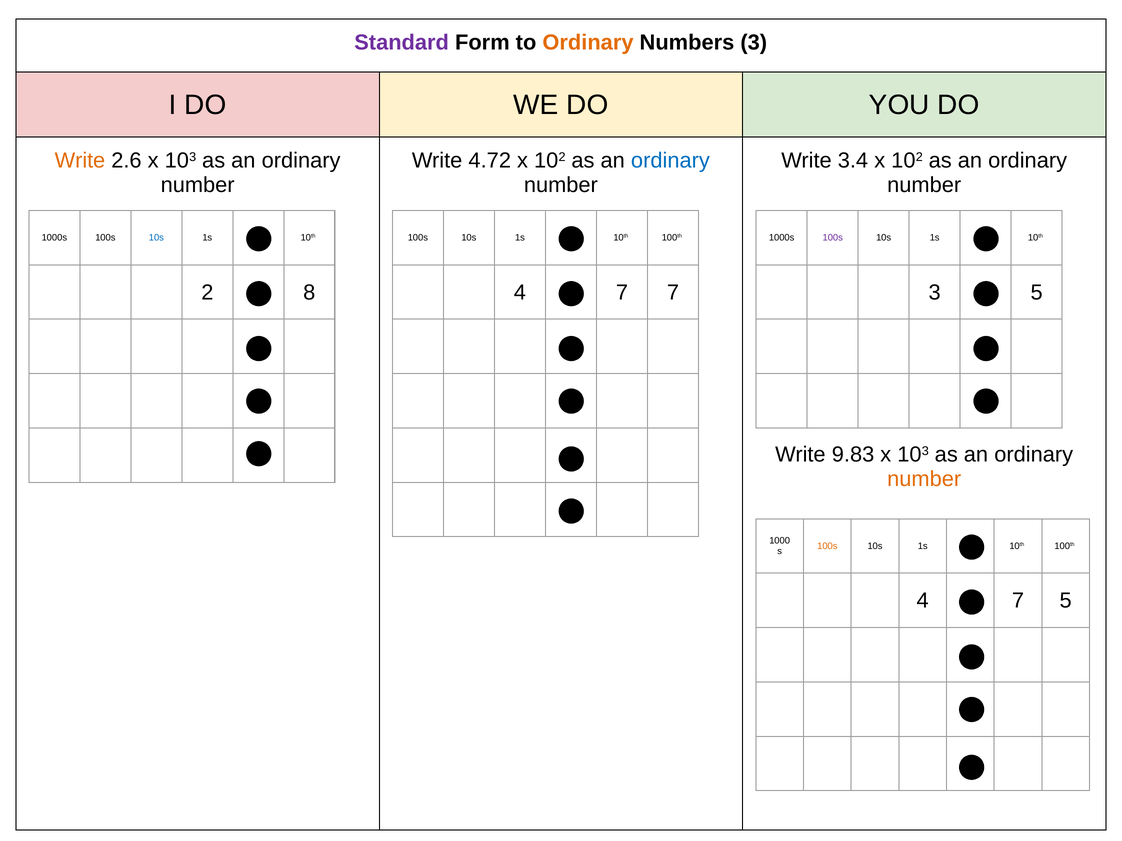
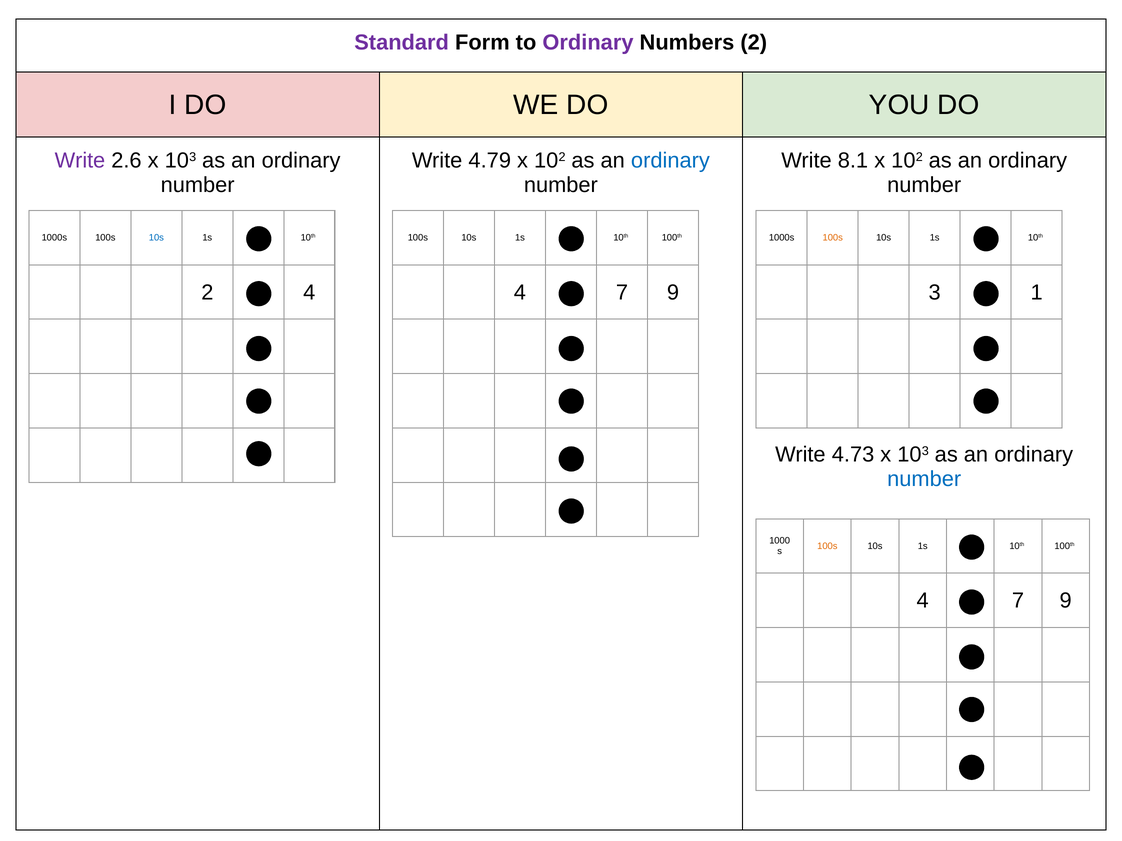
Ordinary colour: orange -> purple (588, 43)
Numbers 3: 3 -> 2 (754, 43)
Write colour: orange -> purple (80, 161)
4.72: 4.72 -> 4.79 (490, 161)
3.4: 3.4 -> 8.1 (853, 161)
100s colour: purple -> orange (833, 238)
2 8: 8 -> 4 (309, 293)
7: 7 -> 9 (673, 293)
3 5: 5 -> 1 (1037, 293)
9.83: 9.83 -> 4.73 (853, 455)
number colour: orange -> blue (924, 479)
5: 5 -> 9 (1066, 601)
